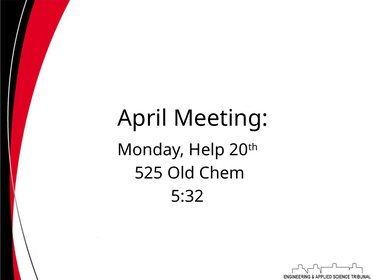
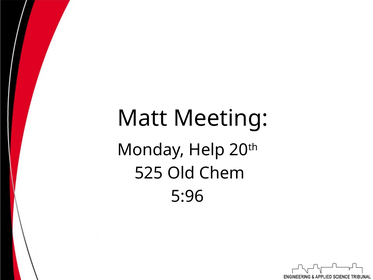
April: April -> Matt (142, 118)
5:32: 5:32 -> 5:96 (187, 196)
